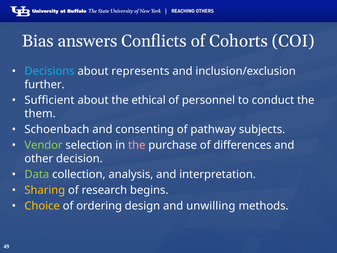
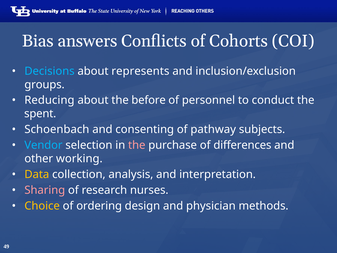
further: further -> groups (44, 84)
Sufficient: Sufficient -> Reducing (49, 100)
ethical: ethical -> before (149, 100)
them: them -> spent (40, 114)
Vendor colour: light green -> light blue (43, 145)
decision: decision -> working (79, 159)
Data colour: light green -> yellow (37, 174)
Sharing colour: yellow -> pink (45, 190)
begins: begins -> nurses (149, 190)
unwilling: unwilling -> physician (211, 206)
